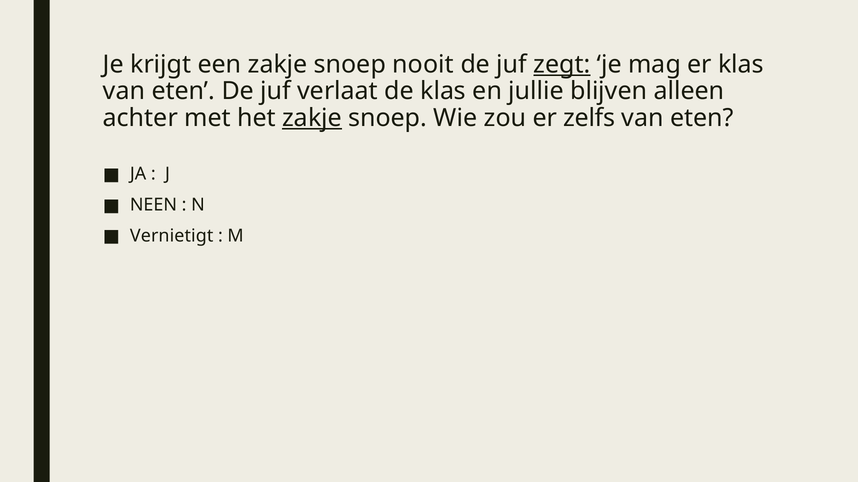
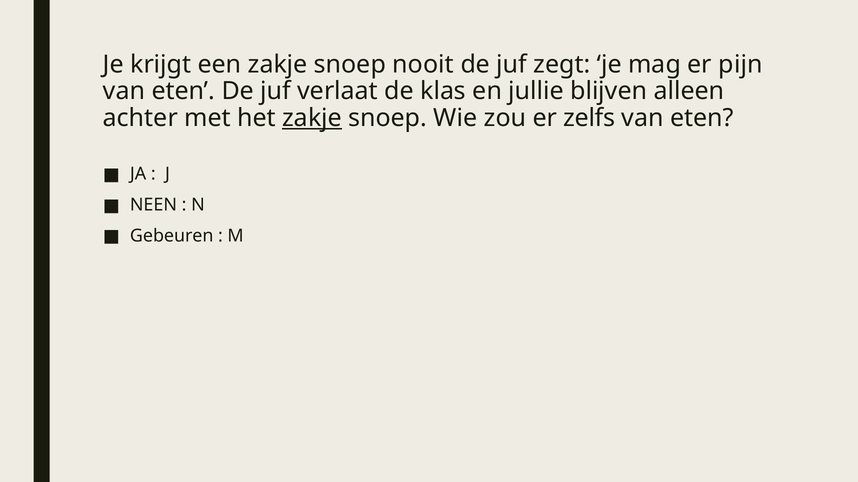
zegt underline: present -> none (562, 65)
er klas: klas -> pijn (741, 65)
Vernietigt: Vernietigt -> Gebeuren (172, 236)
